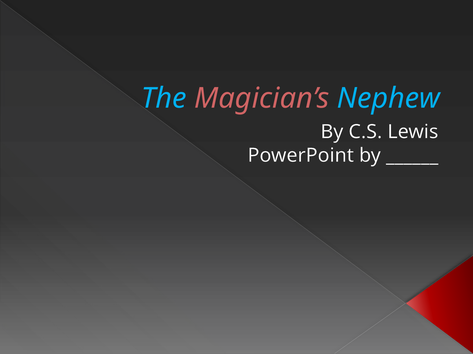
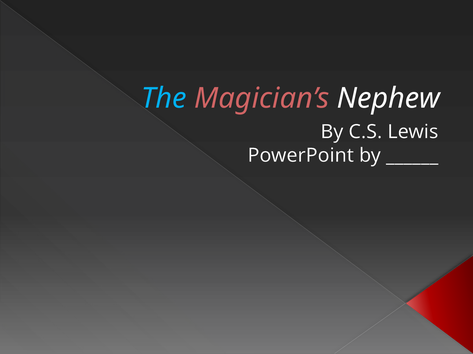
Nephew colour: light blue -> white (389, 99)
